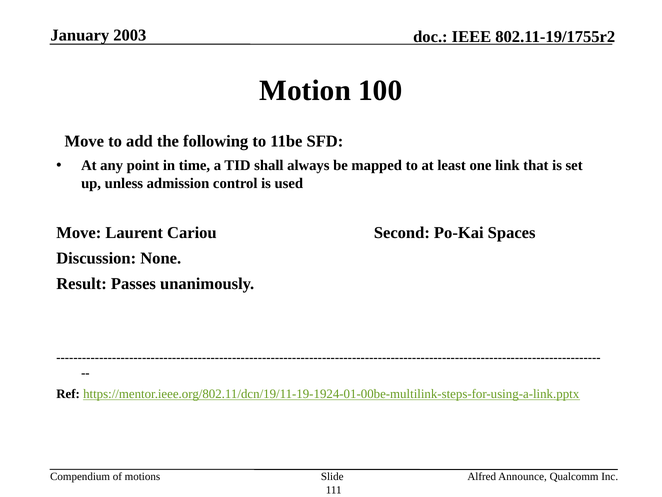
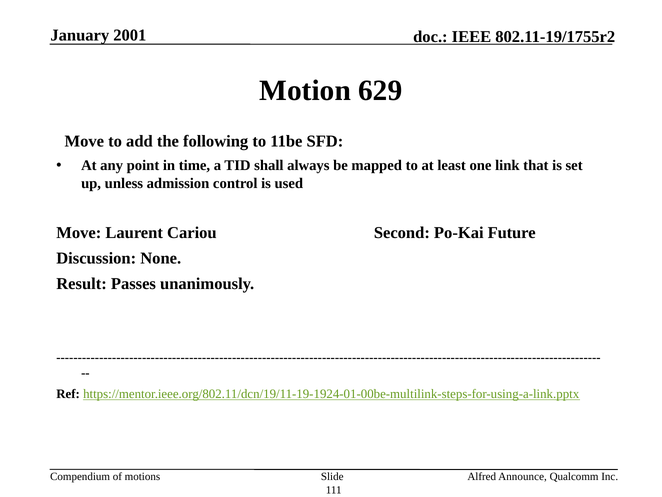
2003: 2003 -> 2001 (130, 35)
100: 100 -> 629 (380, 90)
Spaces: Spaces -> Future (512, 233)
